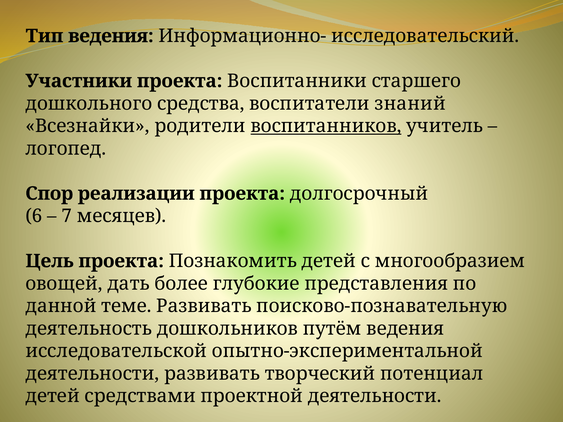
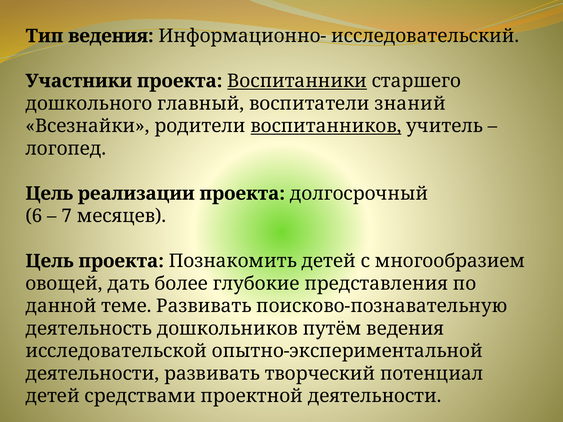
Воспитанники underline: none -> present (297, 81)
средства: средства -> главный (201, 104)
Спор: Спор -> Цель (49, 194)
